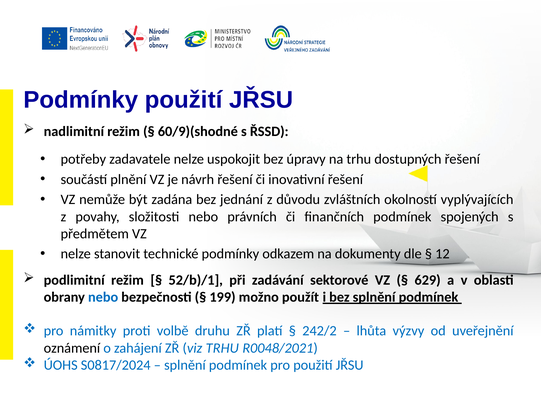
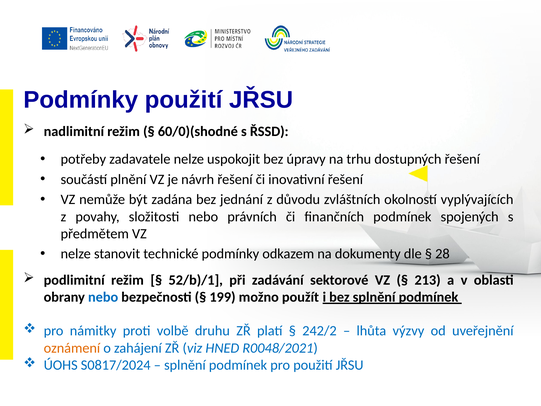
60/9)(shodné: 60/9)(shodné -> 60/0)(shodné (198, 131)
12: 12 -> 28 (442, 254)
629: 629 -> 213 (428, 280)
oznámení colour: black -> orange (72, 348)
viz TRHU: TRHU -> HNED (222, 348)
